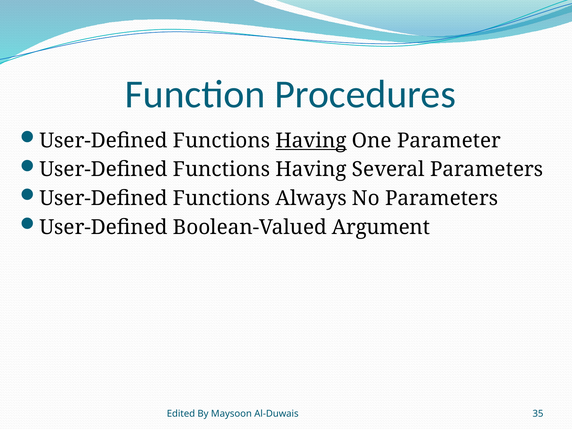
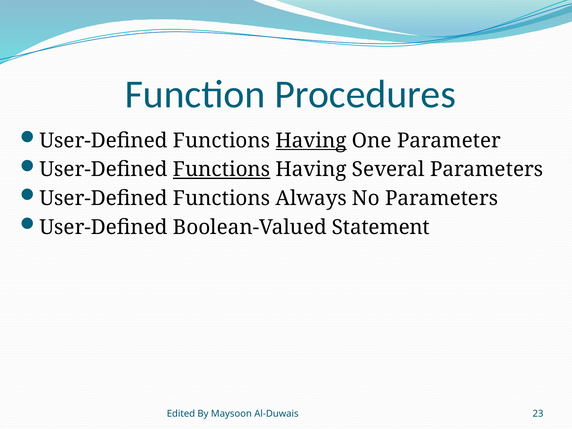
Functions underline: none -> present (222, 169)
Argument: Argument -> Statement (381, 227)
35: 35 -> 23 (538, 414)
